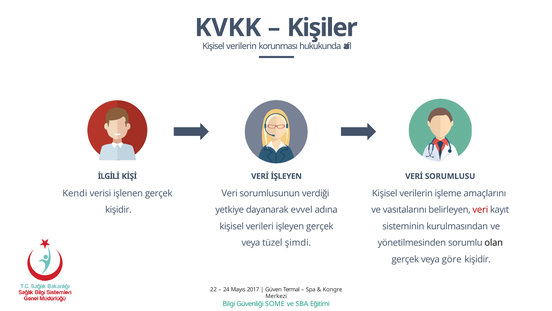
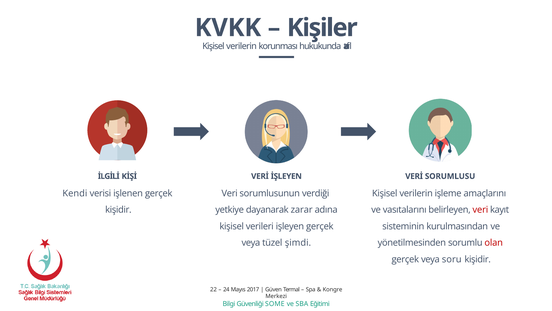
evvel: evvel -> zarar (302, 210)
olan colour: black -> red (494, 243)
göre: göre -> soru (452, 259)
